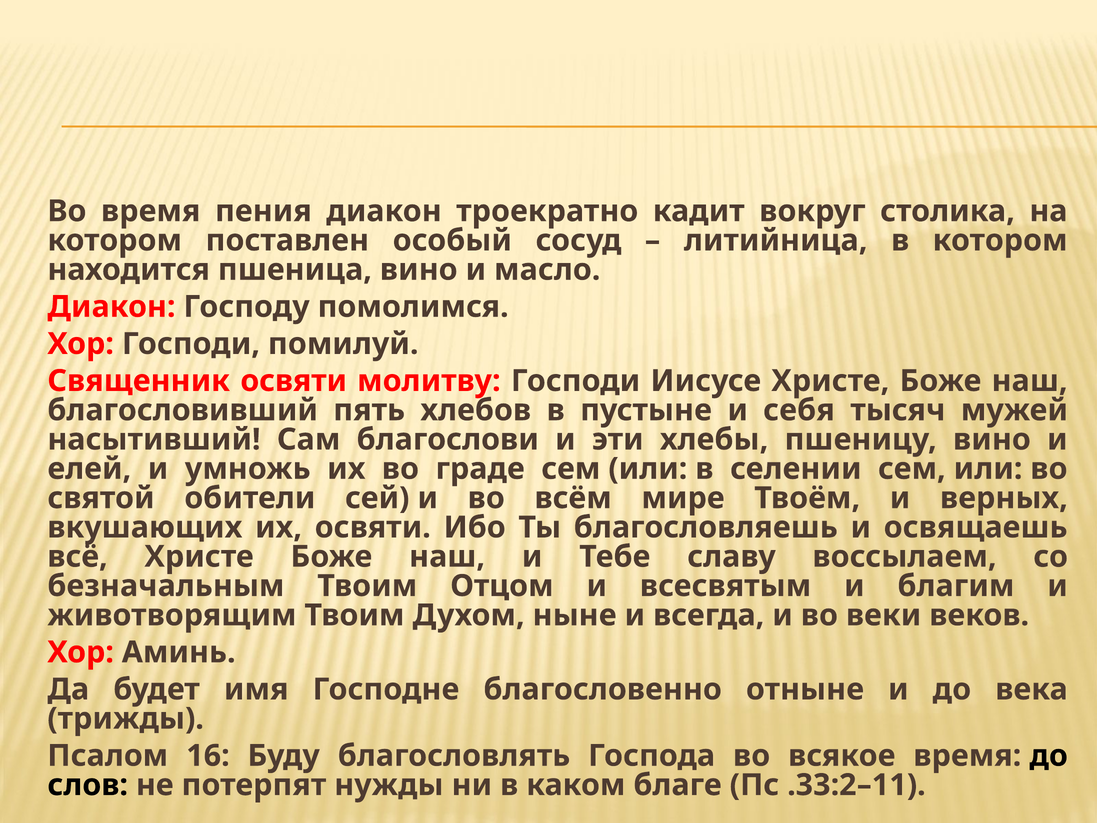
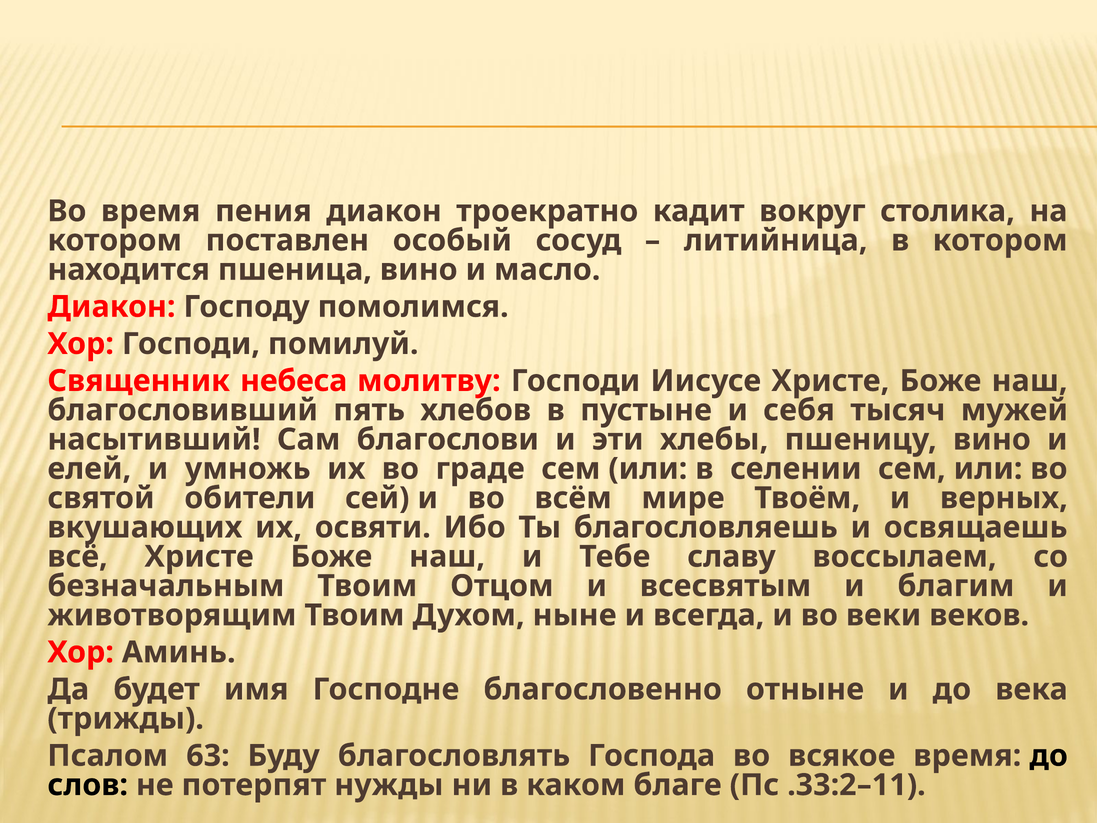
Священник освяти: освяти -> небеса (294, 381)
16: 16 -> 63 (208, 756)
